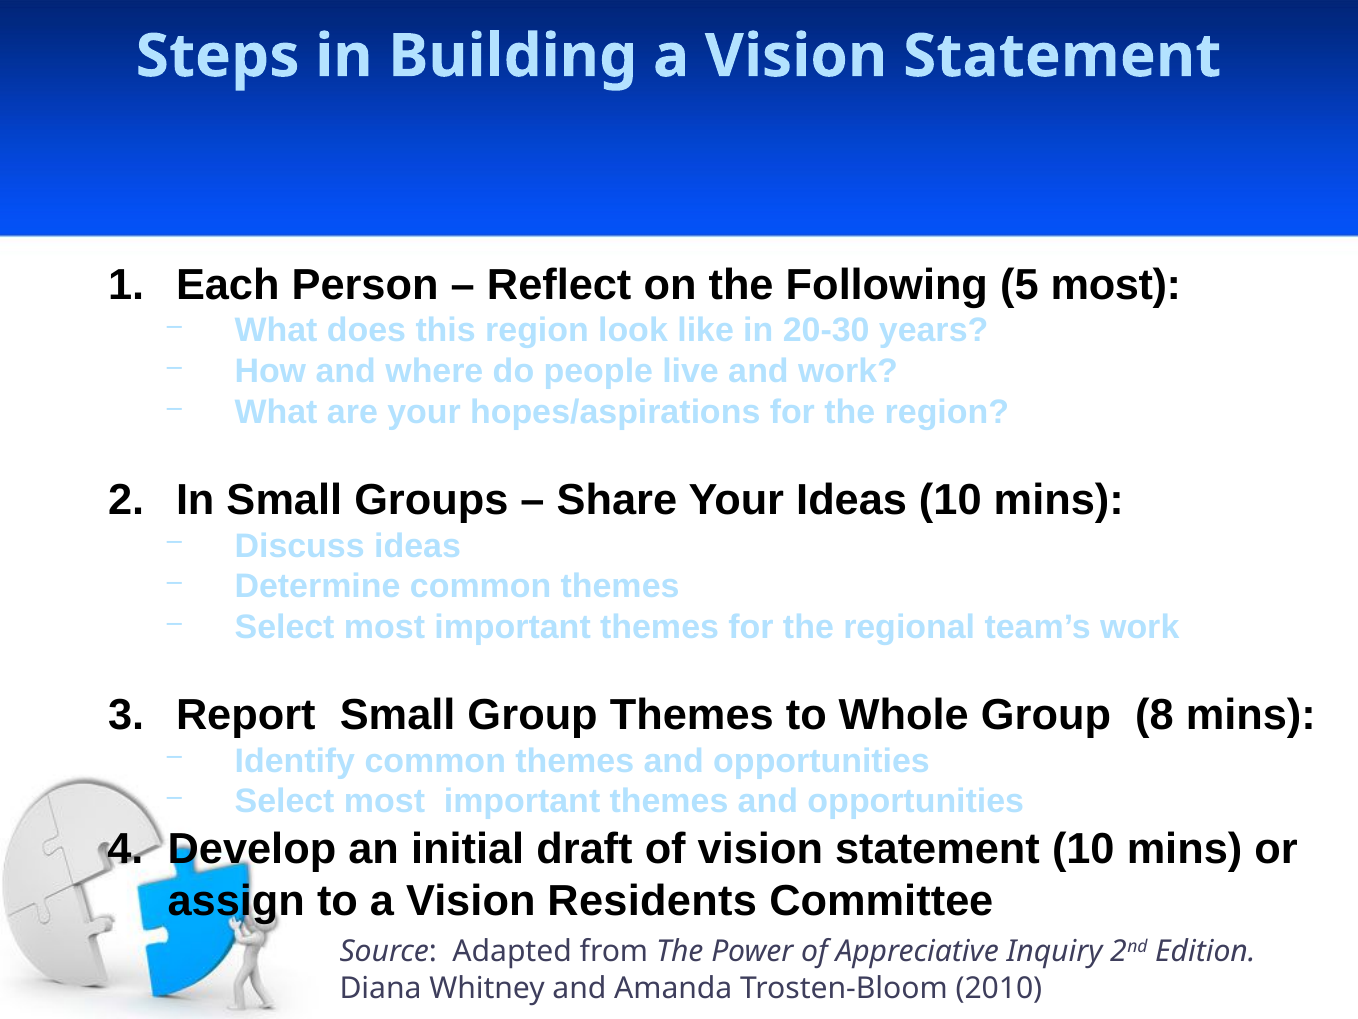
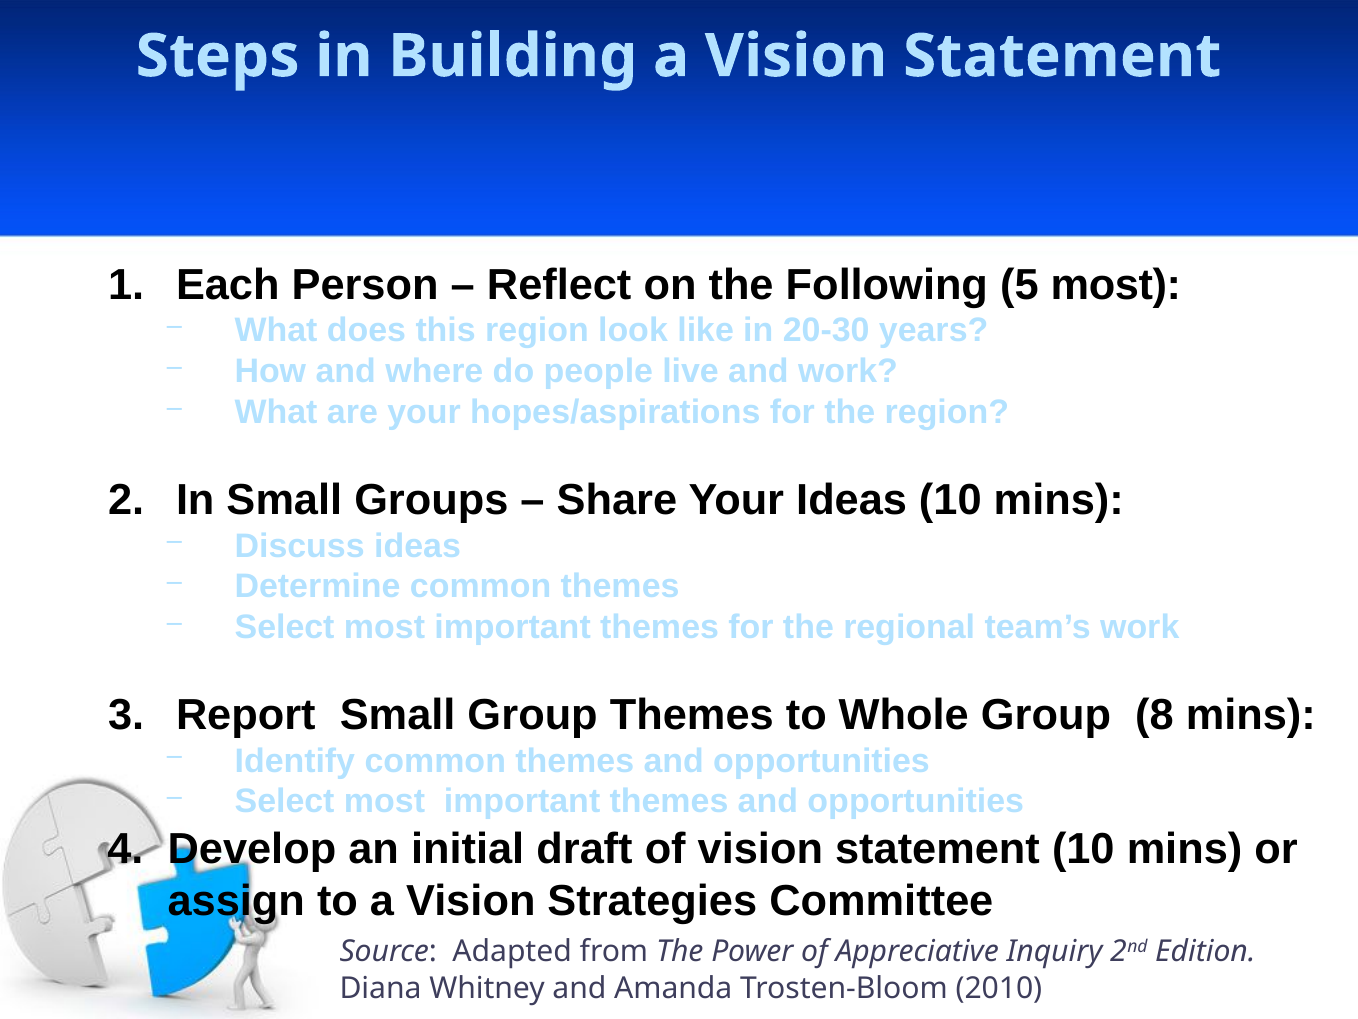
Residents: Residents -> Strategies (652, 900)
